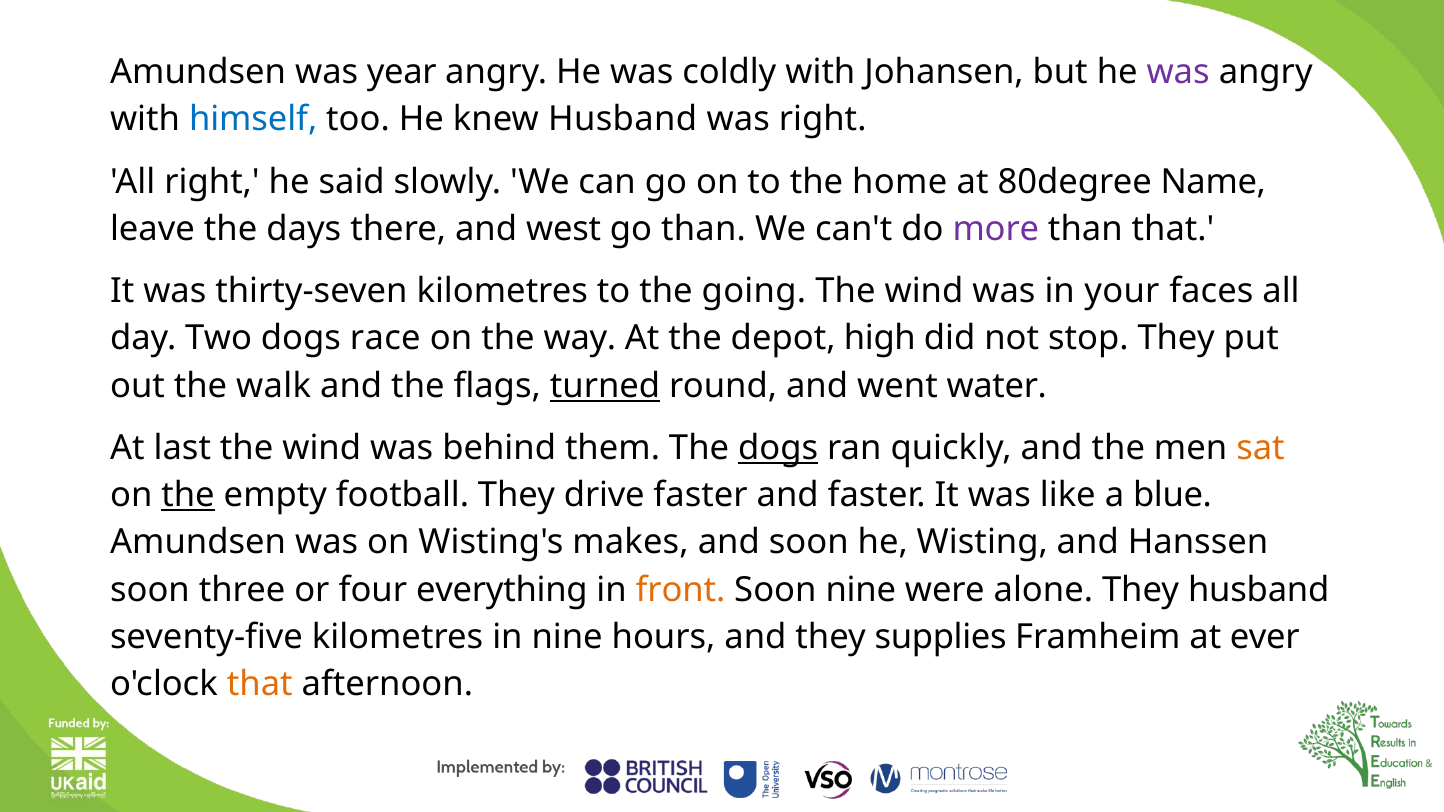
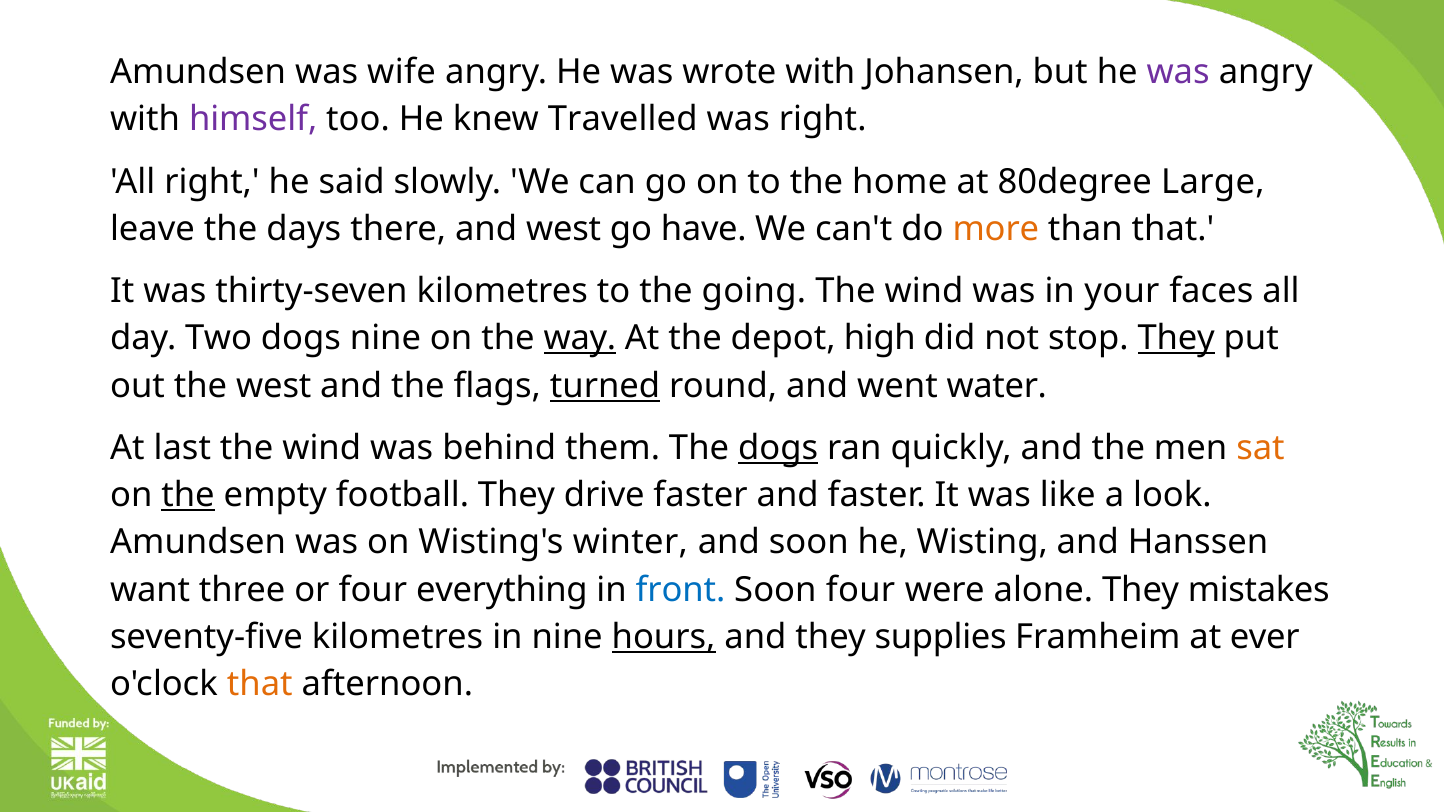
year: year -> wife (402, 72)
coldly: coldly -> wrote (729, 72)
himself colour: blue -> purple (253, 119)
knew Husband: Husband -> Travelled (623, 119)
Name: Name -> Large (1213, 182)
go than: than -> have (704, 229)
more colour: purple -> orange (996, 229)
dogs race: race -> nine (386, 339)
way underline: none -> present (580, 339)
They underline: none -> present (1176, 339)
the walk: walk -> west (274, 386)
blue: blue -> look (1172, 495)
makes: makes -> winter (630, 543)
soon: soon -> want (150, 590)
front colour: orange -> blue (680, 590)
Soon nine: nine -> four (861, 590)
They husband: husband -> mistakes (1259, 590)
hours underline: none -> present (664, 637)
